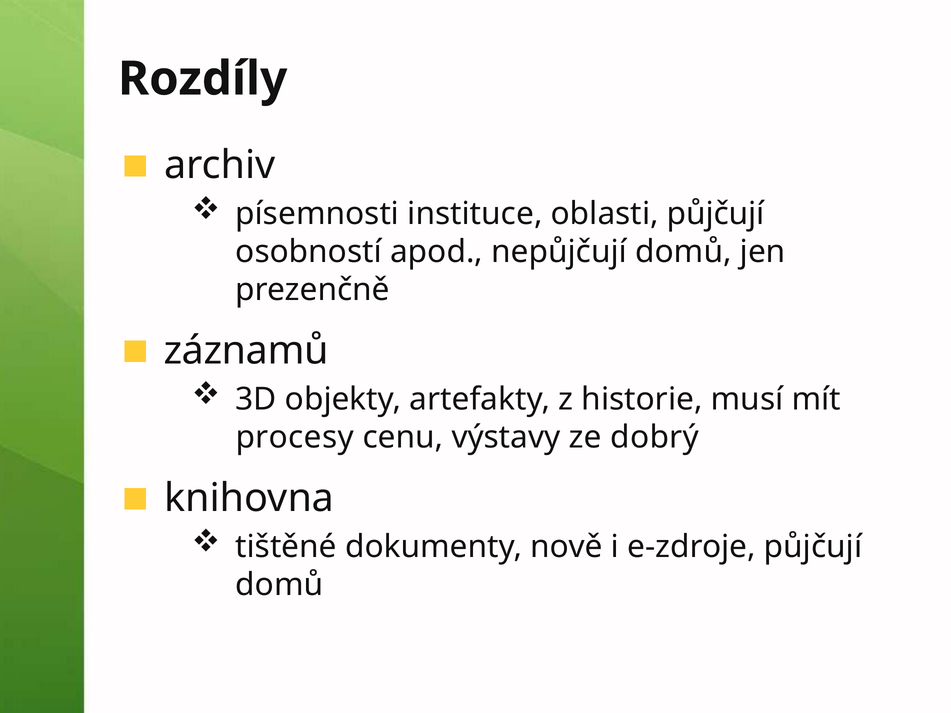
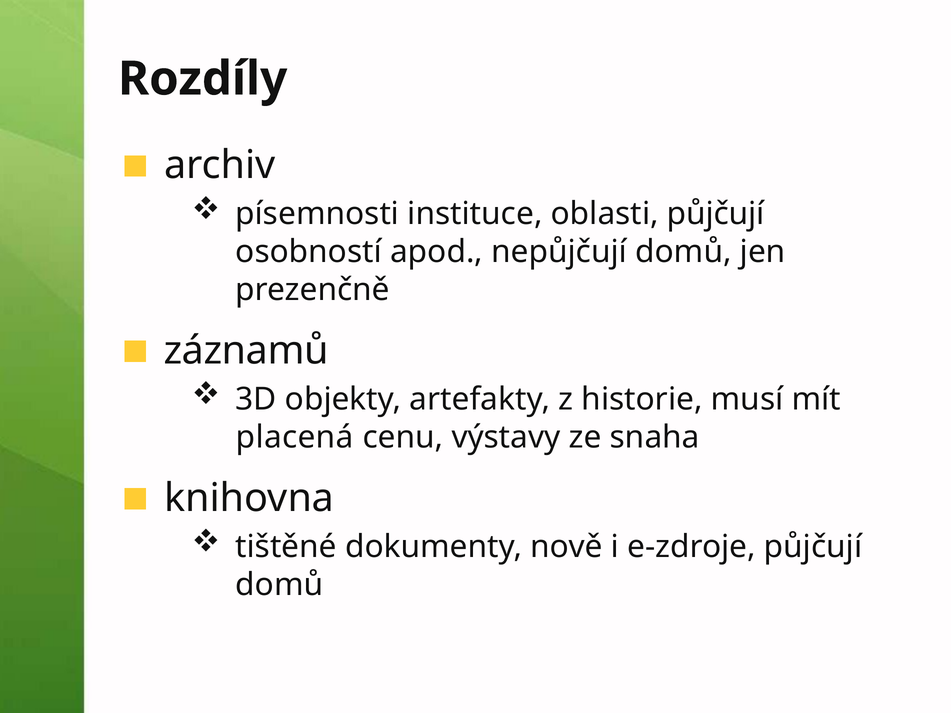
procesy: procesy -> placená (295, 437)
dobrý: dobrý -> snaha (655, 437)
